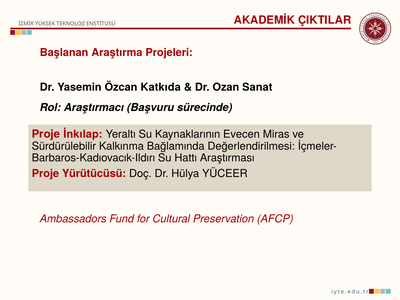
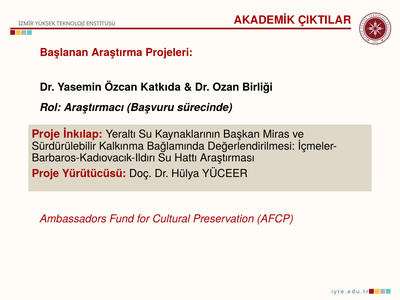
Sanat: Sanat -> Birliği (257, 87)
Evecen: Evecen -> Başkan (241, 134)
